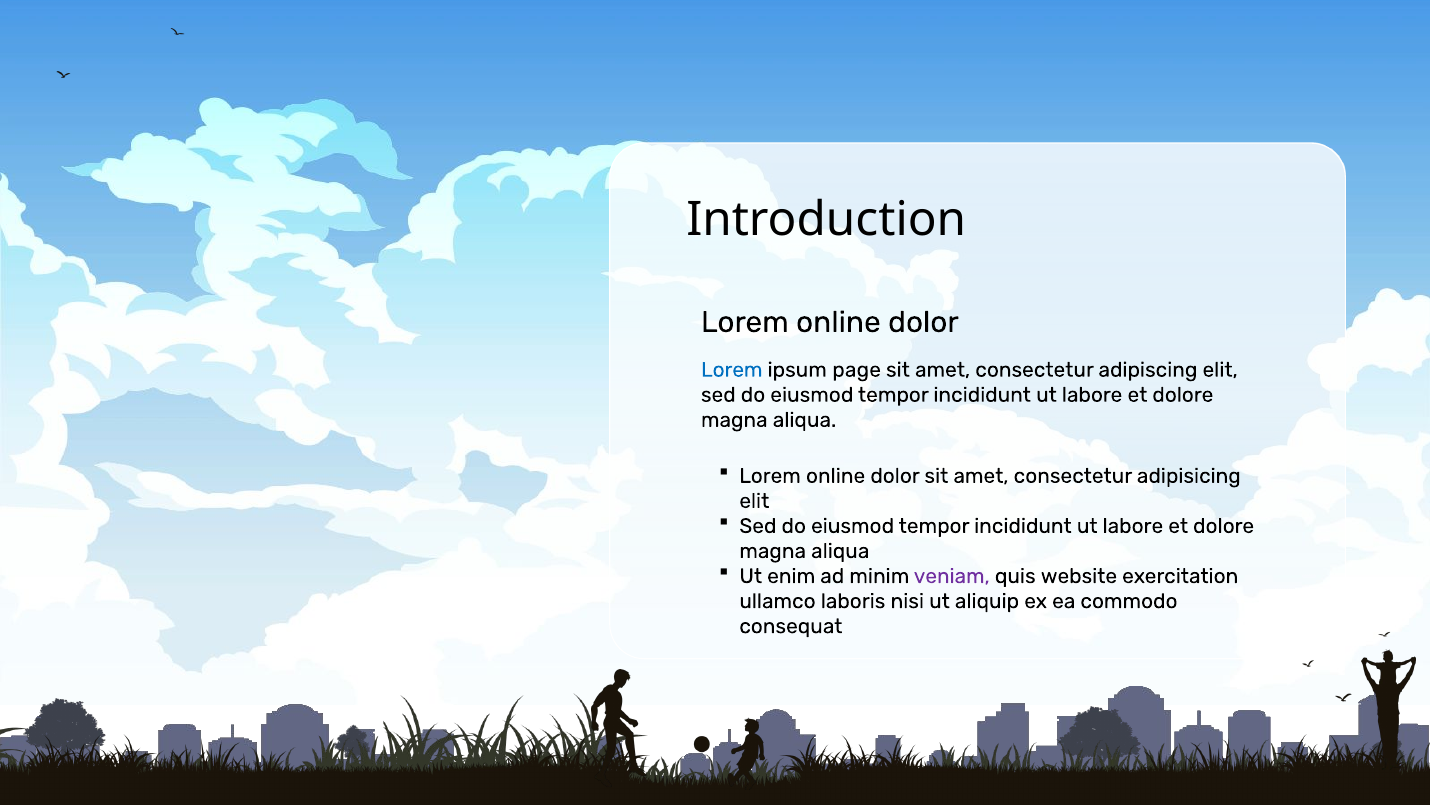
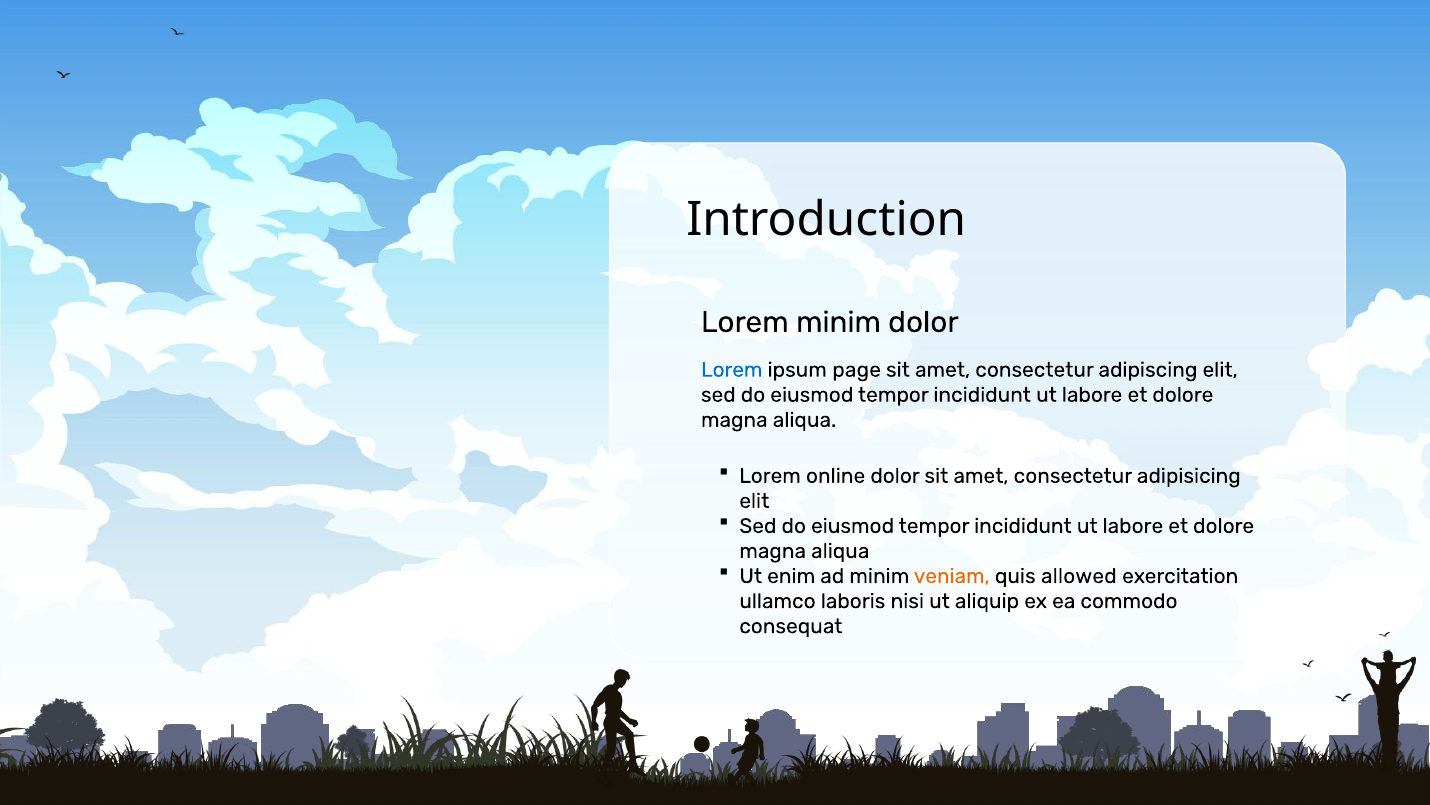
online: online -> minim (839, 322)
veniam colour: purple -> orange (952, 576)
website: website -> allowed (1079, 576)
